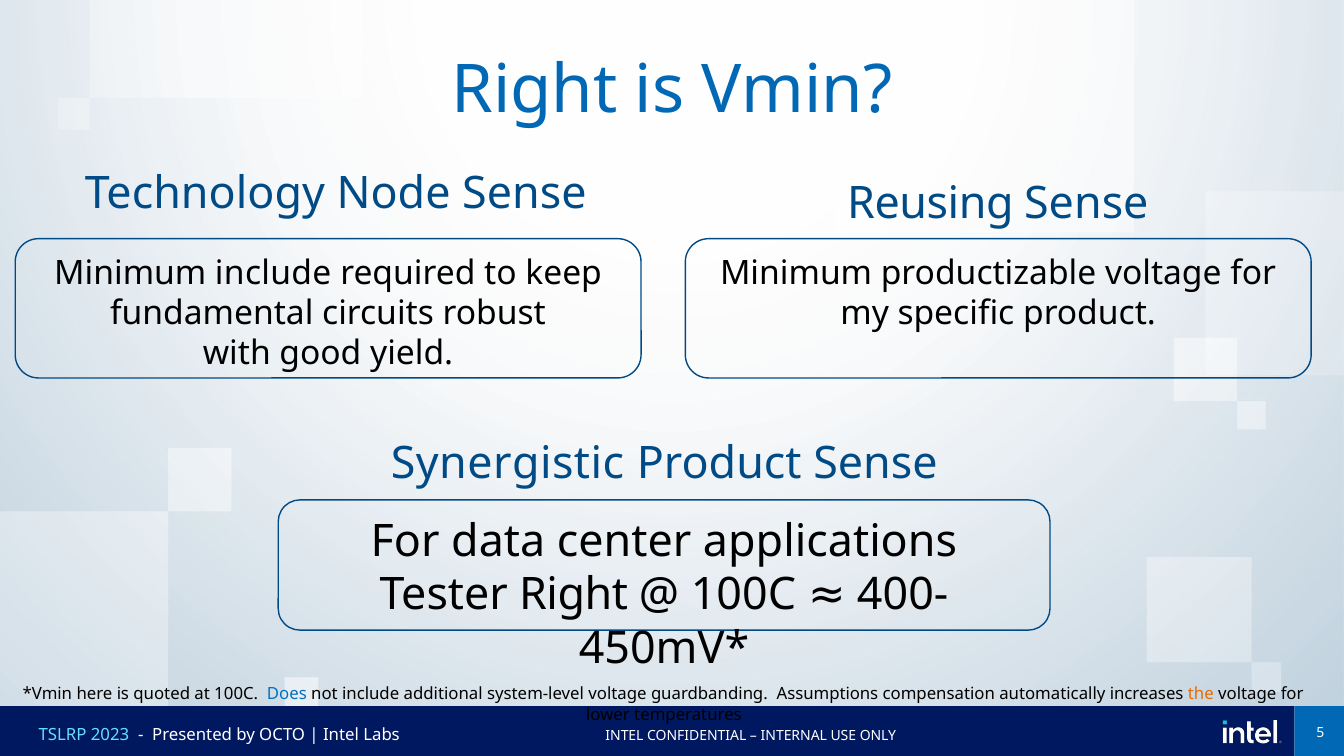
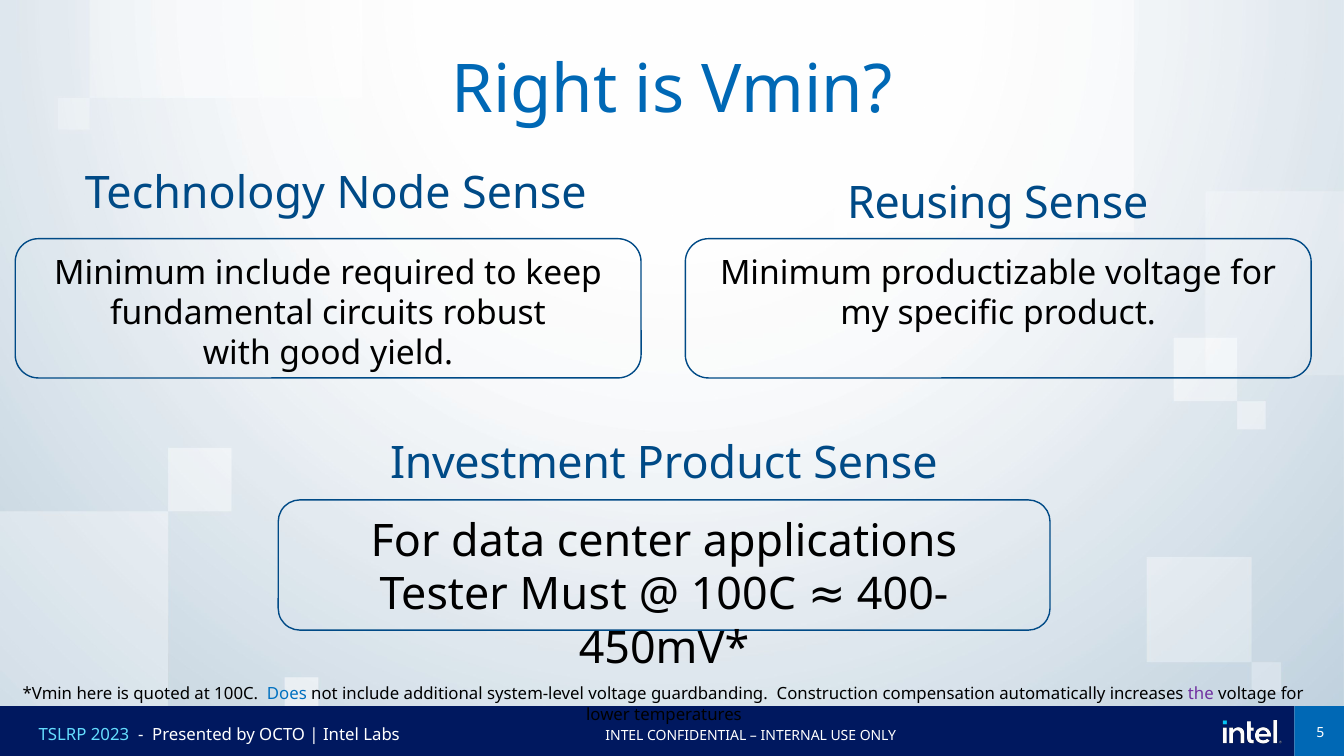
Synergistic: Synergistic -> Investment (508, 464)
Tester Right: Right -> Must (573, 595)
Assumptions: Assumptions -> Construction (827, 694)
the colour: orange -> purple (1201, 694)
